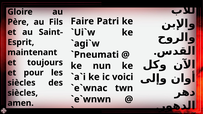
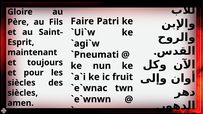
voici: voici -> fruit (123, 77)
